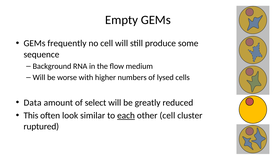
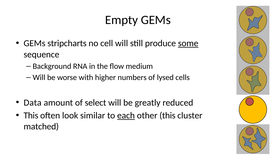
frequently: frequently -> stripcharts (67, 43)
some underline: none -> present (188, 43)
other cell: cell -> this (167, 116)
ruptured: ruptured -> matched (41, 127)
